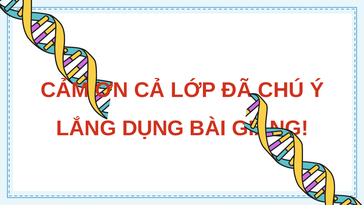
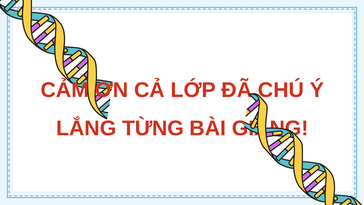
DỤNG: DỤNG -> TỪNG (153, 128)
